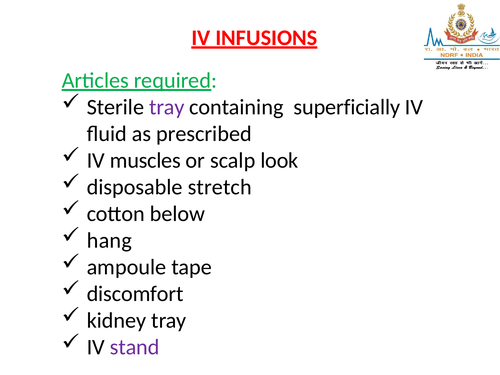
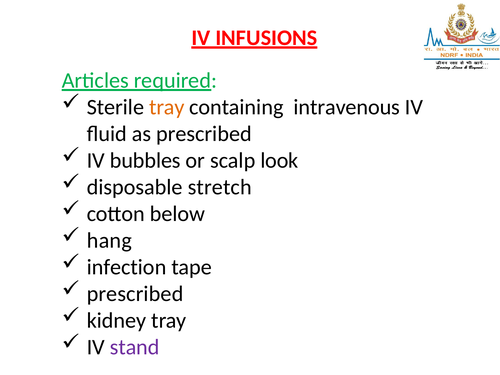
tray colour: purple -> orange (167, 107)
superficially: superficially -> intravenous (347, 107)
muscles: muscles -> bubbles (145, 161)
ampoule: ampoule -> infection (127, 267)
discomfort: discomfort -> prescribed (135, 294)
